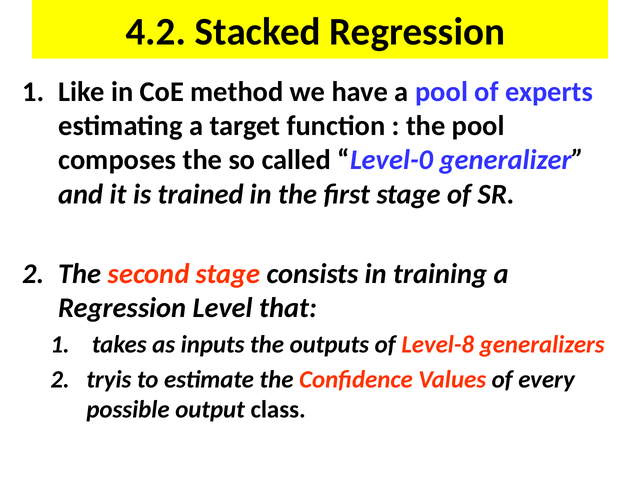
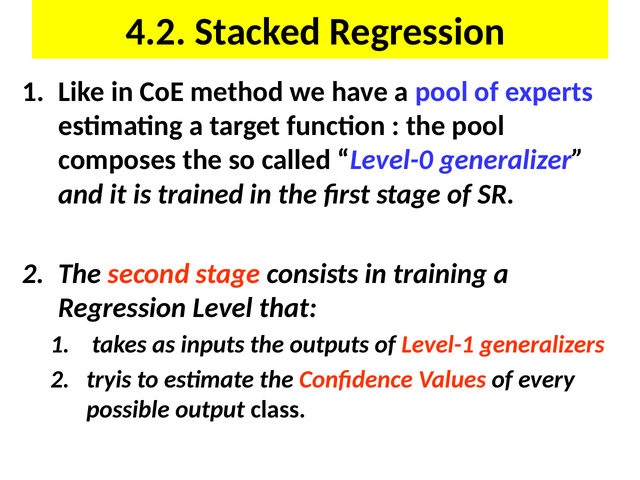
Level-8: Level-8 -> Level-1 (438, 345)
